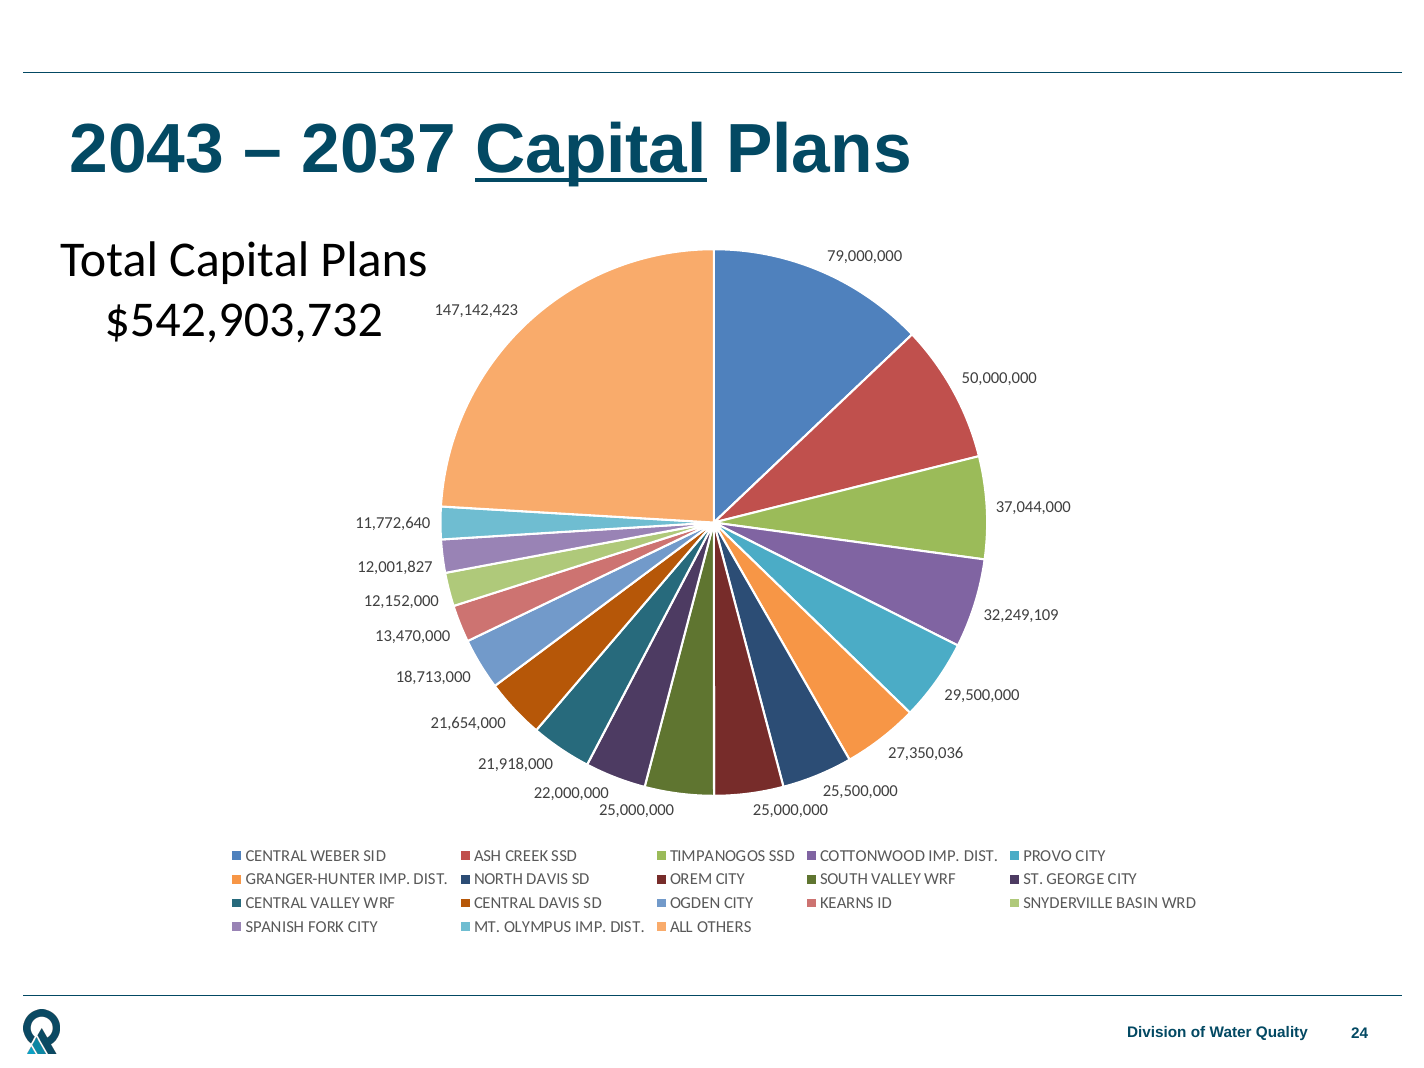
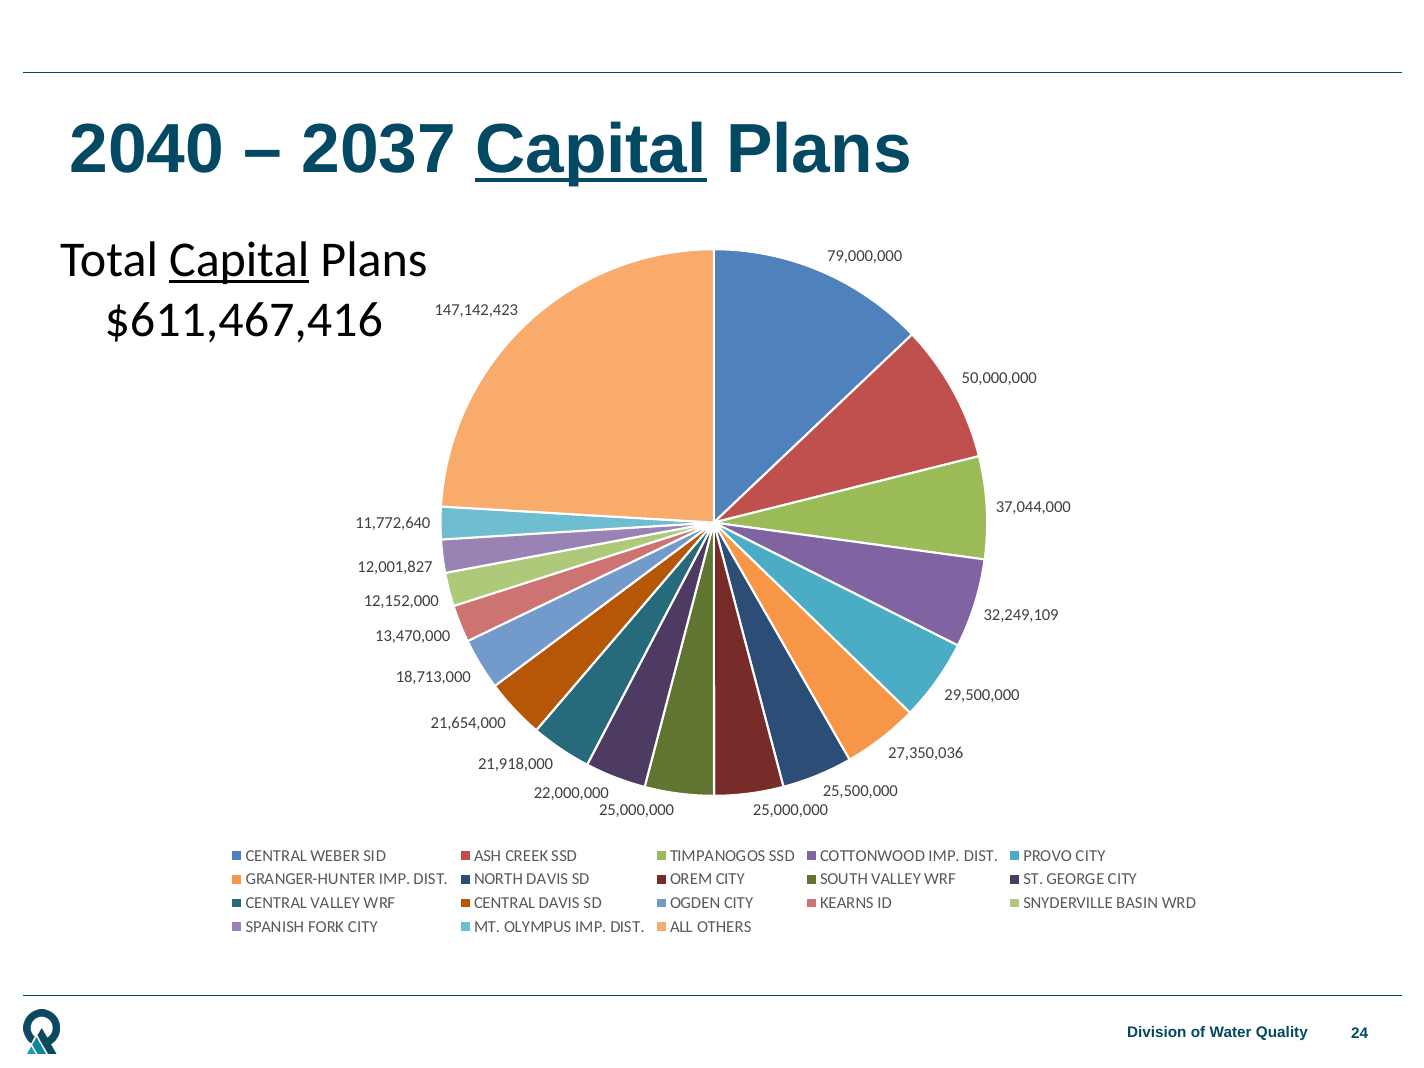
2043: 2043 -> 2040 (147, 150)
Capital underline: none -> present (239, 260)
$542,903,732: $542,903,732 -> $611,467,416 (244, 320)
